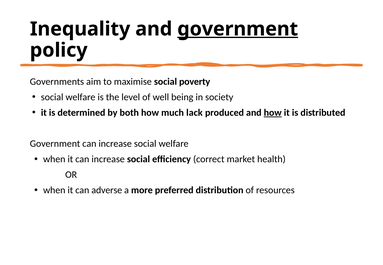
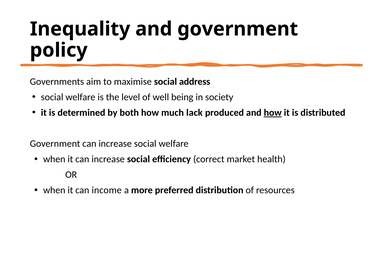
government underline: present -> none (238, 29)
poverty: poverty -> address (195, 82)
adverse: adverse -> income (107, 190)
